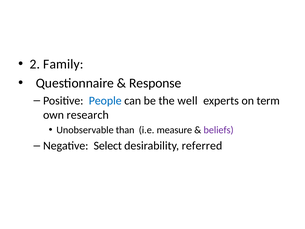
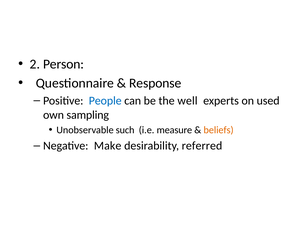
Family: Family -> Person (63, 64)
term: term -> used (268, 100)
research: research -> sampling (88, 115)
than: than -> such (125, 130)
beliefs colour: purple -> orange (219, 130)
Select: Select -> Make (108, 146)
